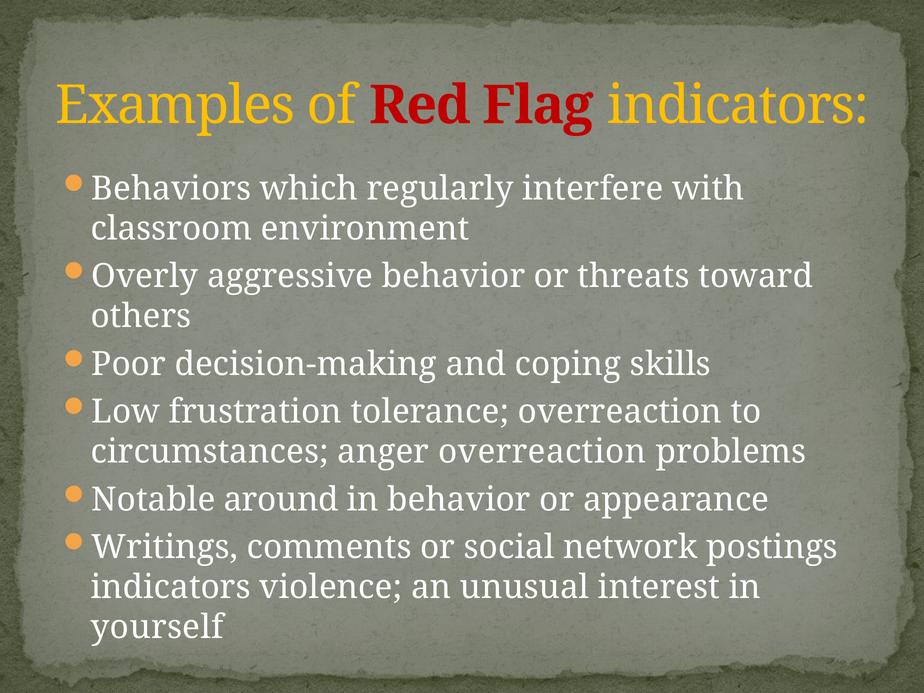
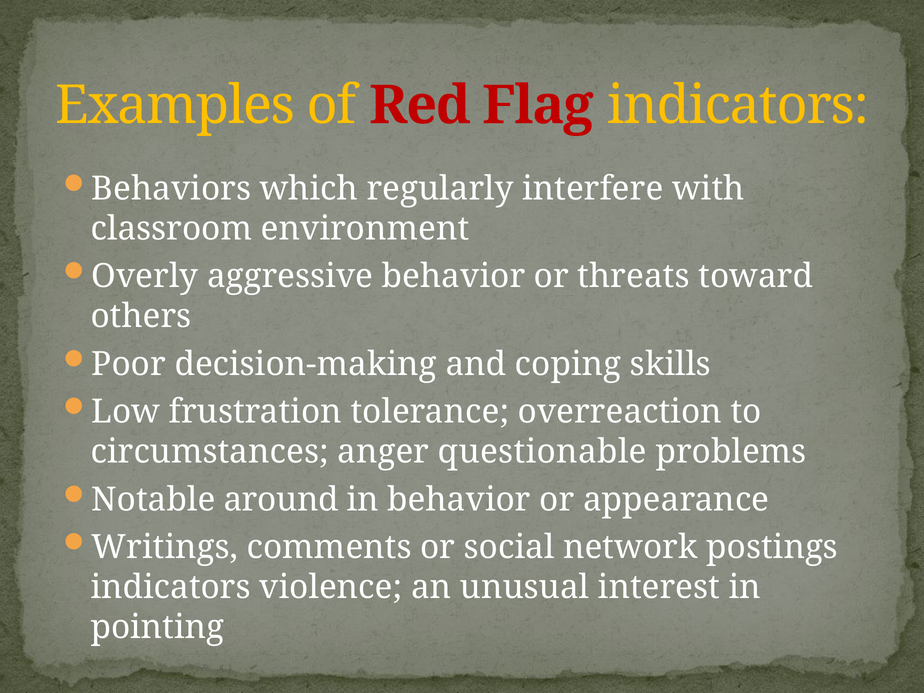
anger overreaction: overreaction -> questionable (542, 452)
yourself: yourself -> pointing (157, 627)
